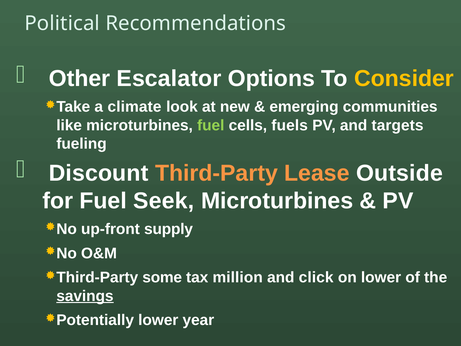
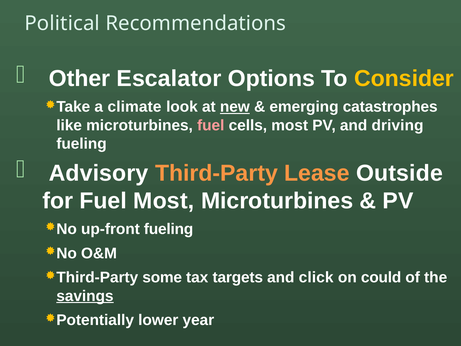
new underline: none -> present (235, 107)
communities: communities -> catastrophes (390, 107)
fuel colour: light green -> pink (211, 125)
cells fuels: fuels -> most (290, 125)
targets: targets -> driving (397, 125)
Discount: Discount -> Advisory (99, 173)
Fuel Seek: Seek -> Most (164, 201)
up-front supply: supply -> fueling (169, 229)
million: million -> targets (238, 277)
on lower: lower -> could (381, 277)
